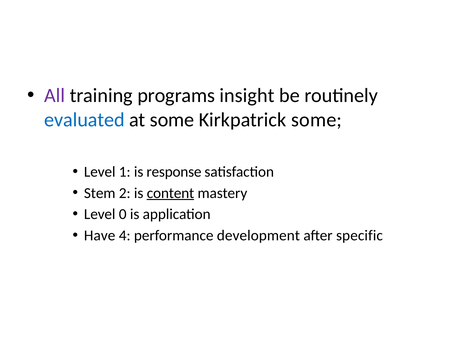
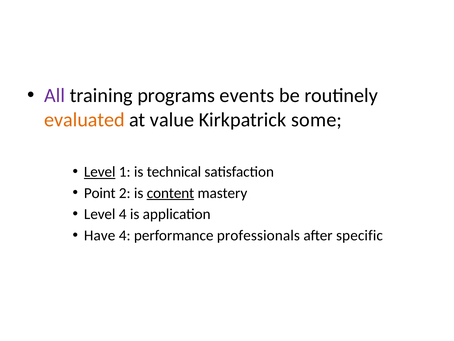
insight: insight -> events (247, 95)
evaluated colour: blue -> orange (84, 119)
at some: some -> value (172, 119)
Level underline: none -> present (100, 172)
response: response -> technical (174, 172)
Stem: Stem -> Point (100, 193)
Level 0: 0 -> 4 (123, 214)
development: development -> professionals (258, 235)
